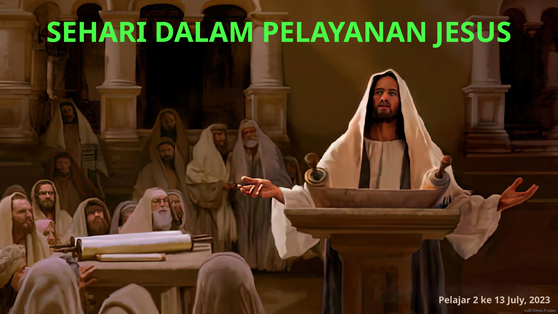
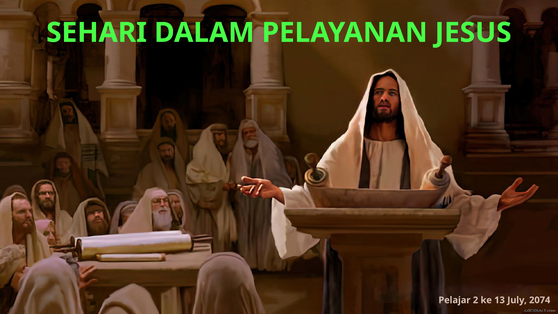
2023: 2023 -> 2074 (540, 300)
